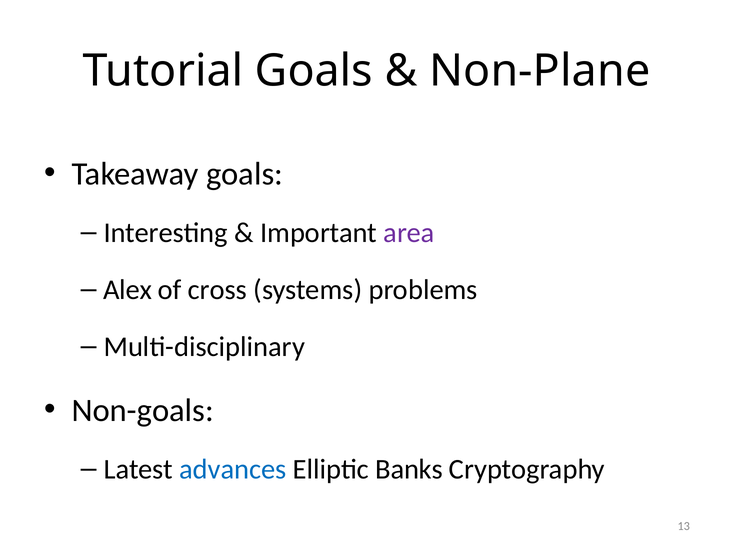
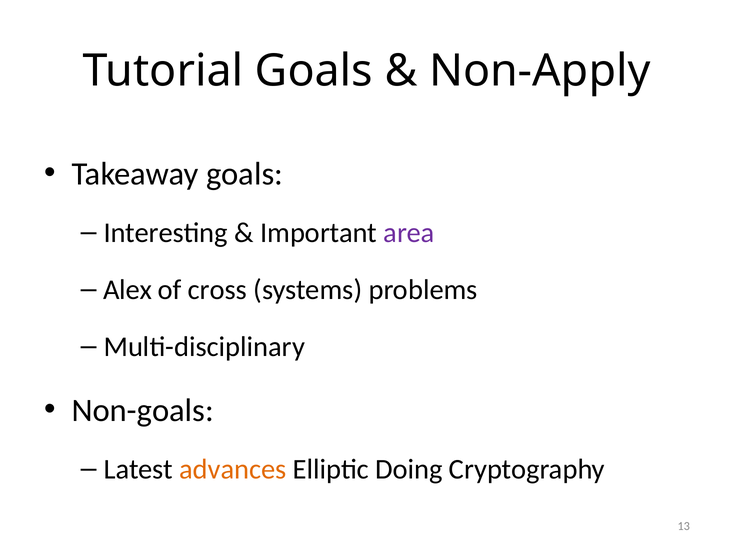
Non-Plane: Non-Plane -> Non-Apply (540, 71)
advances colour: blue -> orange (233, 469)
Banks: Banks -> Doing (409, 469)
